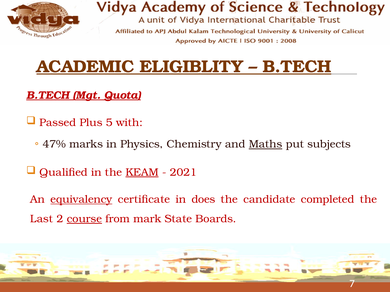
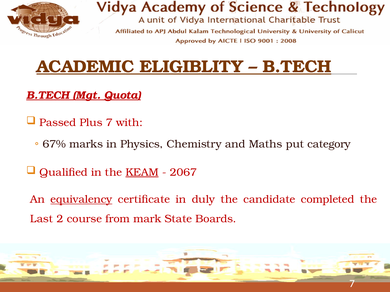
Plus 5: 5 -> 7 (109, 123)
47%: 47% -> 67% (54, 144)
Maths underline: present -> none (266, 144)
subjects: subjects -> category (329, 144)
2021: 2021 -> 2067 (183, 173)
does: does -> duly (203, 200)
course underline: present -> none (84, 219)
